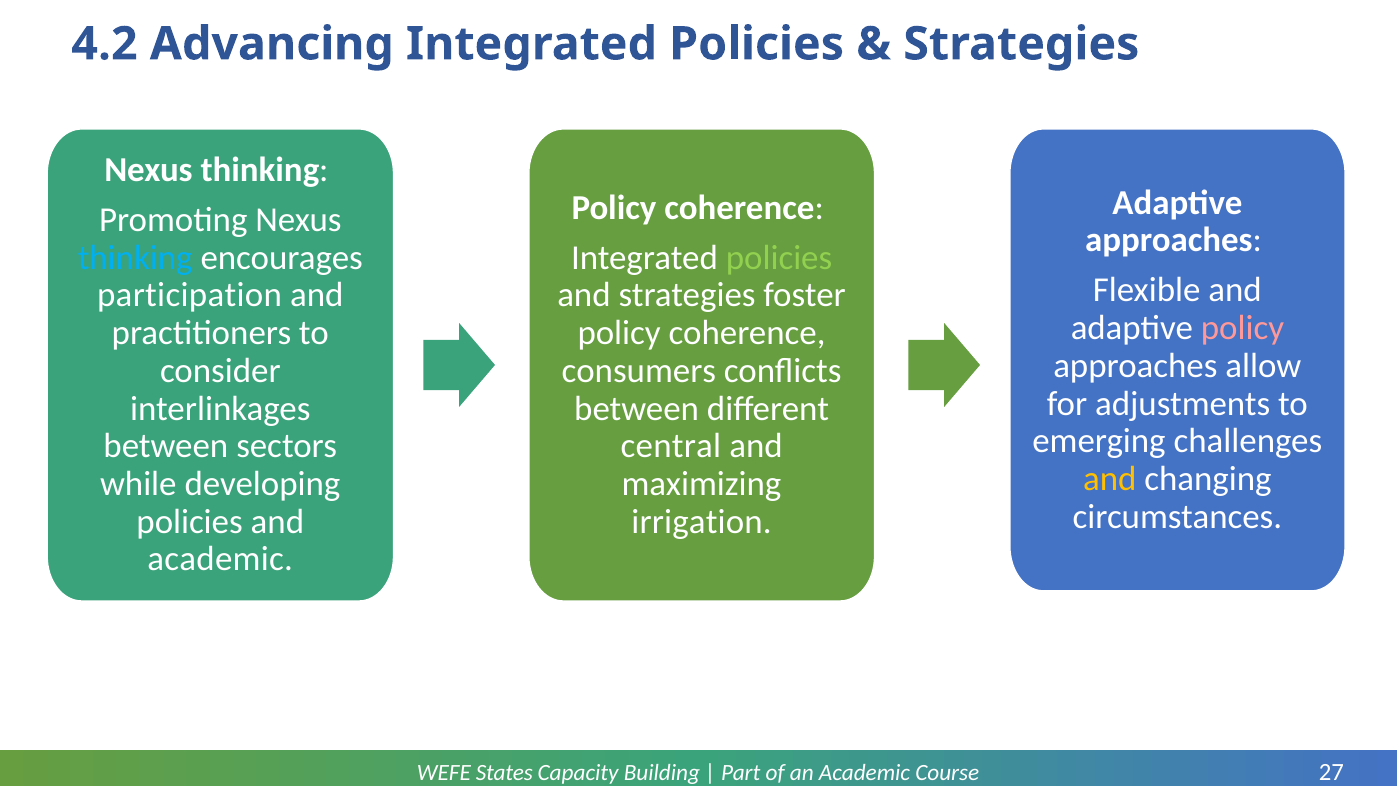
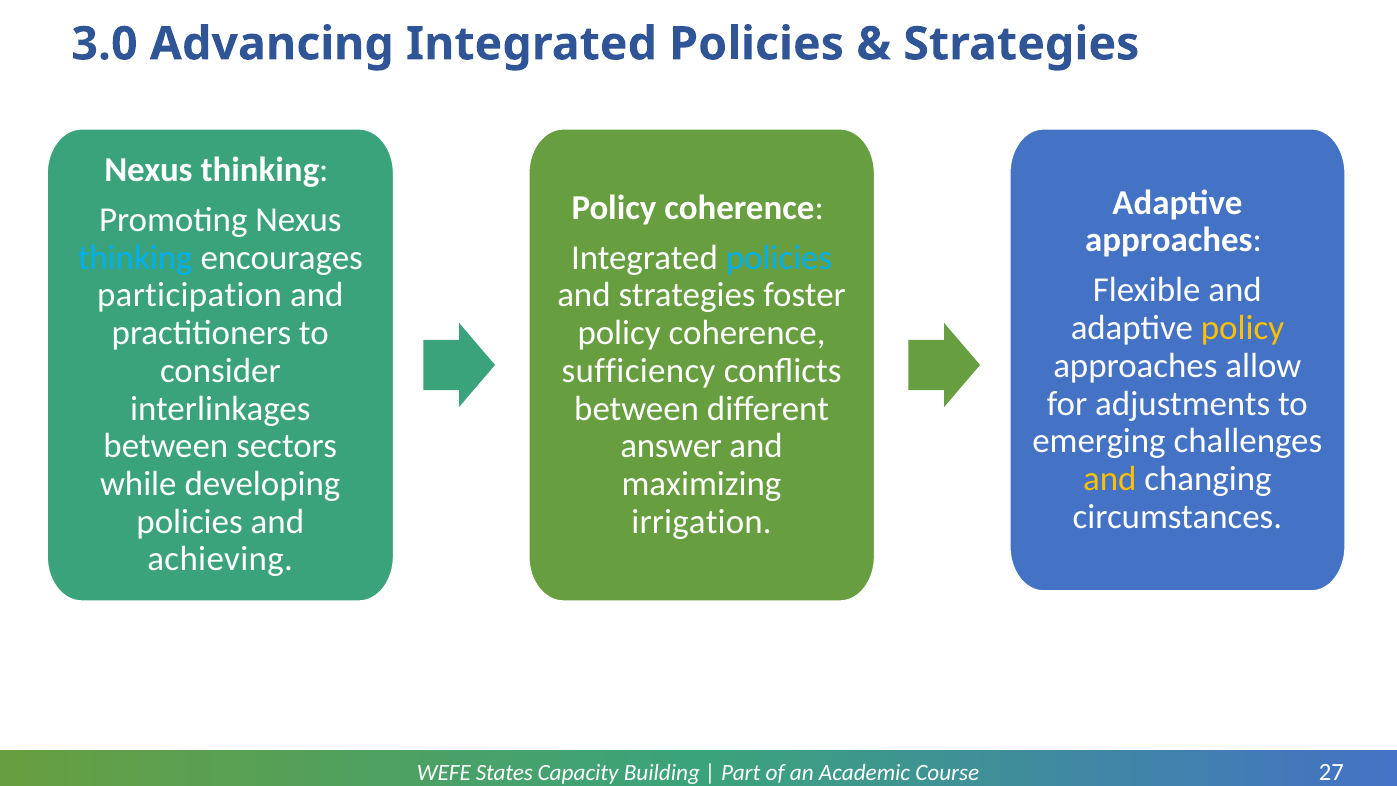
4.2: 4.2 -> 3.0 (105, 44)
policies colour: light green -> light blue (779, 258)
policy colour: pink -> yellow (1243, 328)
consumers: consumers -> sufficiency (639, 371)
central: central -> answer (671, 446)
academic: academic -> achieving (220, 559)
